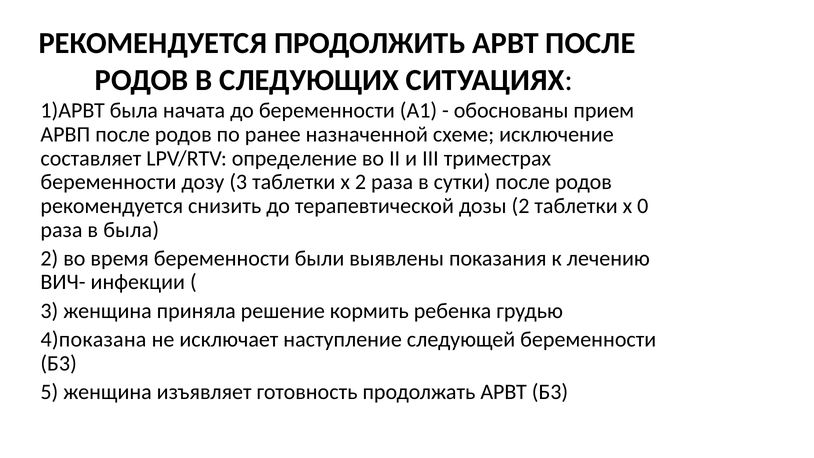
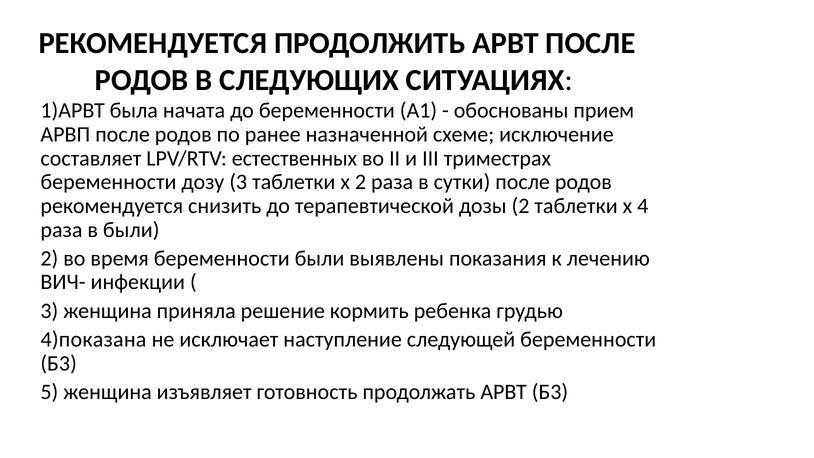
определение: определение -> естественных (294, 158)
0: 0 -> 4 (643, 206)
в была: была -> были (131, 230)
